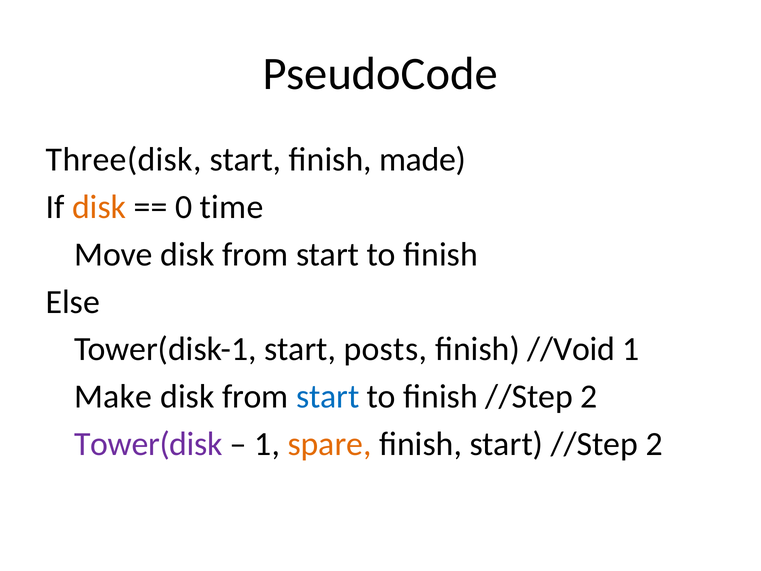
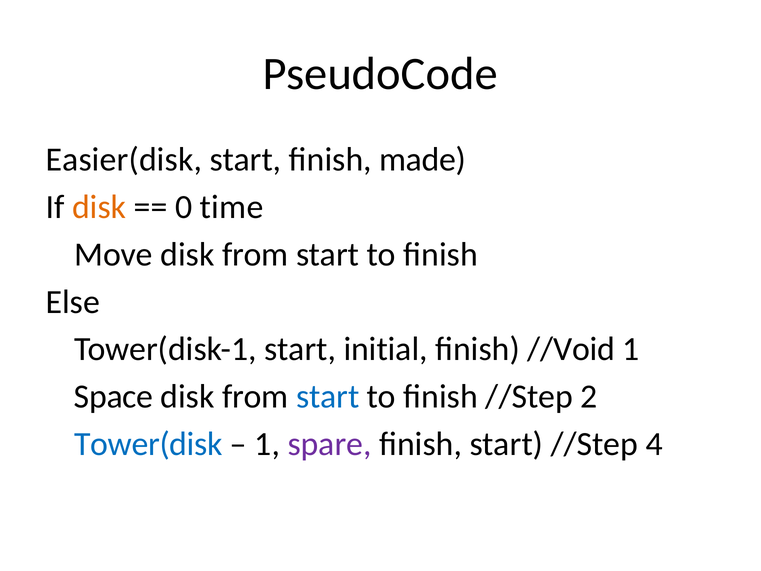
Three(disk: Three(disk -> Easier(disk (124, 160)
posts: posts -> initial (386, 349)
Make: Make -> Space (114, 396)
Tower(disk colour: purple -> blue (148, 444)
spare colour: orange -> purple (330, 444)
start //Step 2: 2 -> 4 (654, 444)
